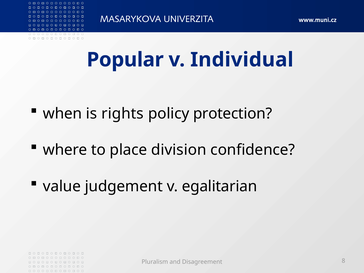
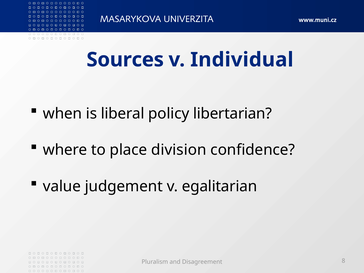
Popular: Popular -> Sources (125, 60)
rights: rights -> liberal (123, 114)
protection: protection -> libertarian (233, 114)
